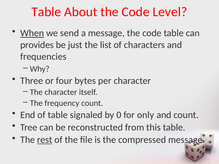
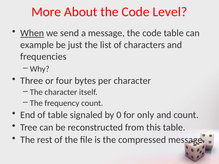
Table: Table -> More (46, 12)
provides: provides -> example (37, 45)
rest underline: present -> none (45, 140)
